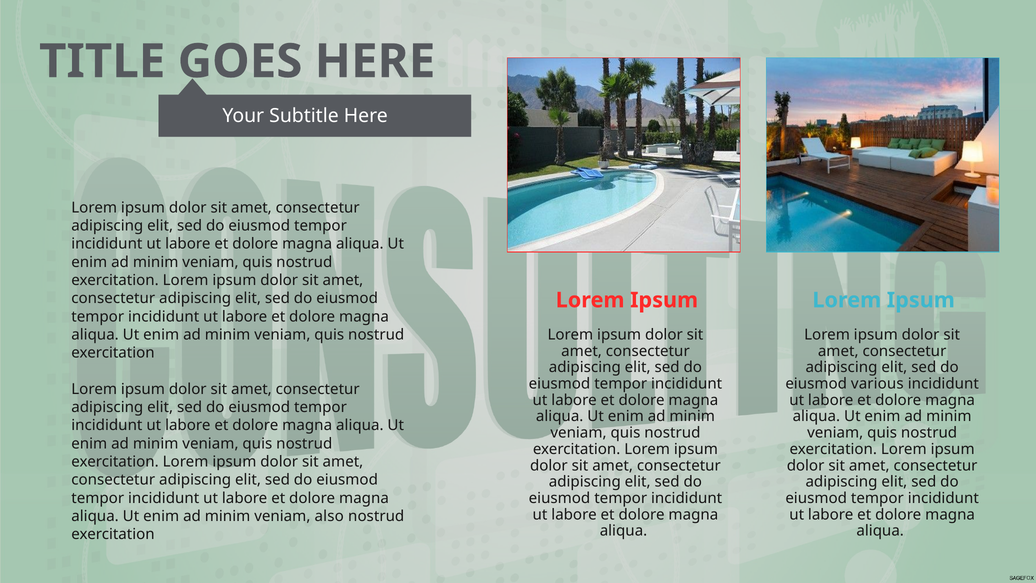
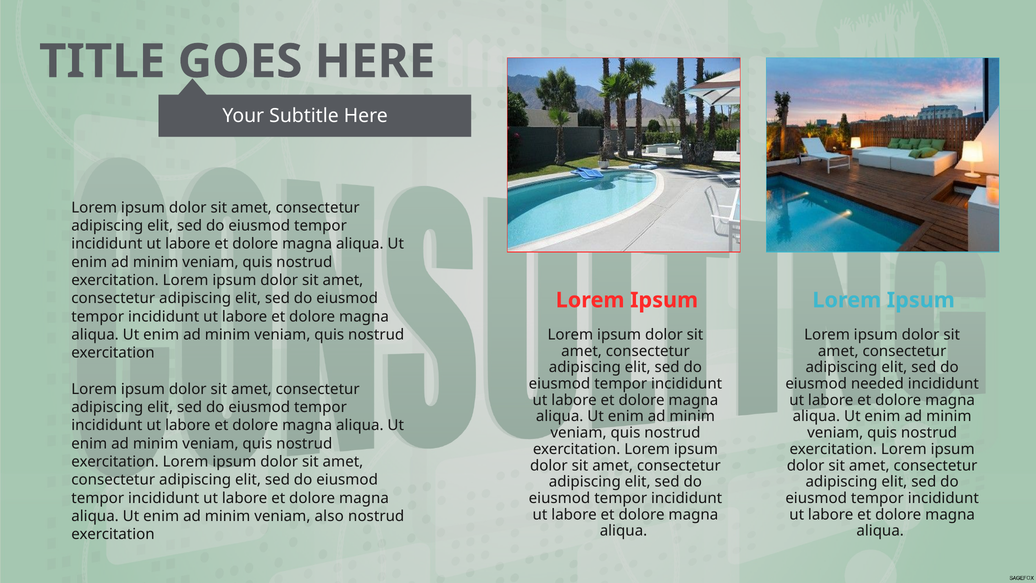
various: various -> needed (877, 384)
